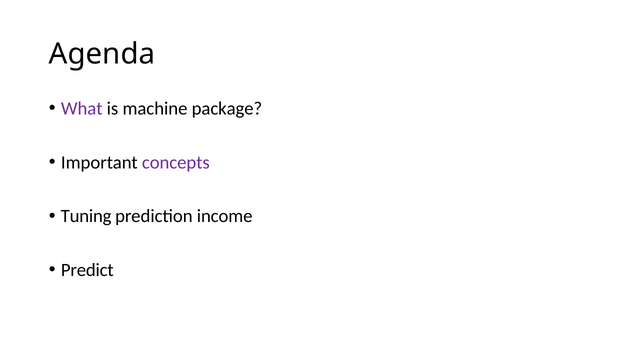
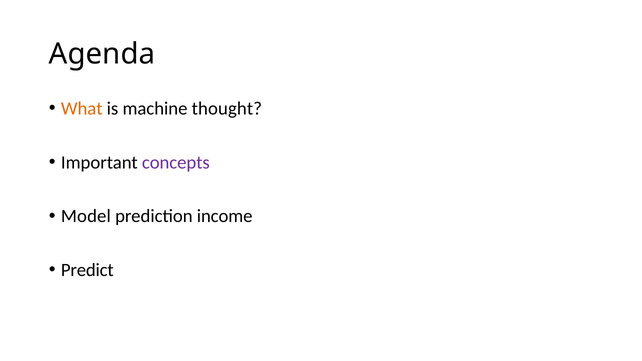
What colour: purple -> orange (82, 109)
package: package -> thought (227, 109)
Tuning: Tuning -> Model (86, 216)
